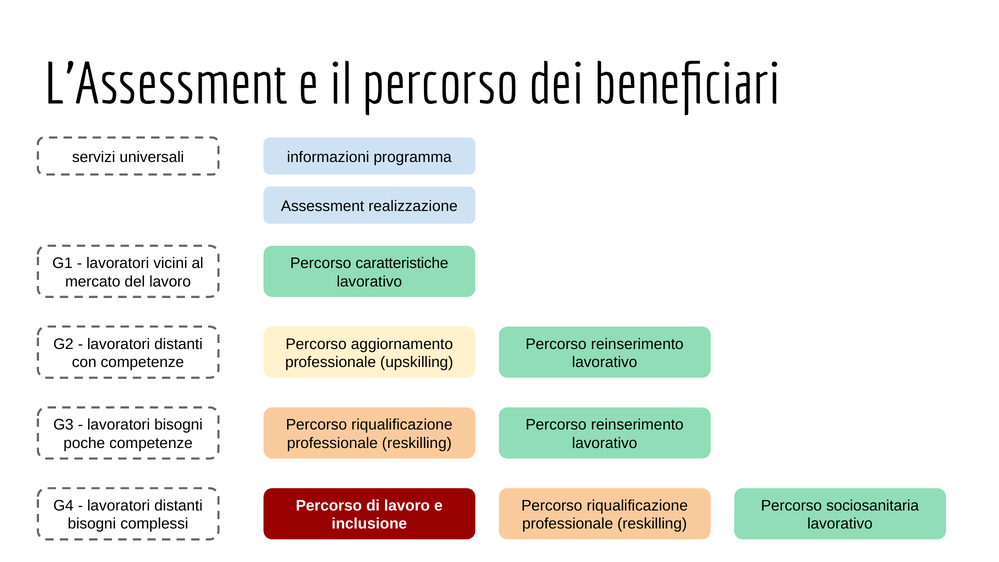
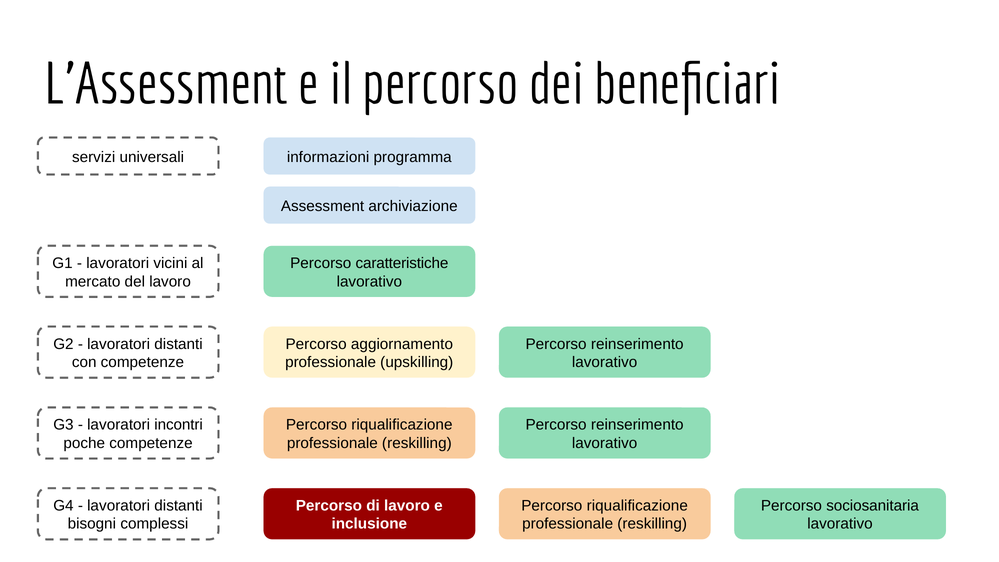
realizzazione: realizzazione -> archiviazione (413, 206)
lavoratori bisogni: bisogni -> incontri (179, 425)
